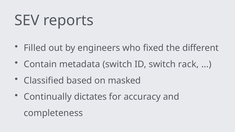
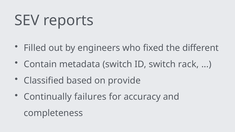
masked: masked -> provide (124, 81)
dictates: dictates -> failures (90, 97)
